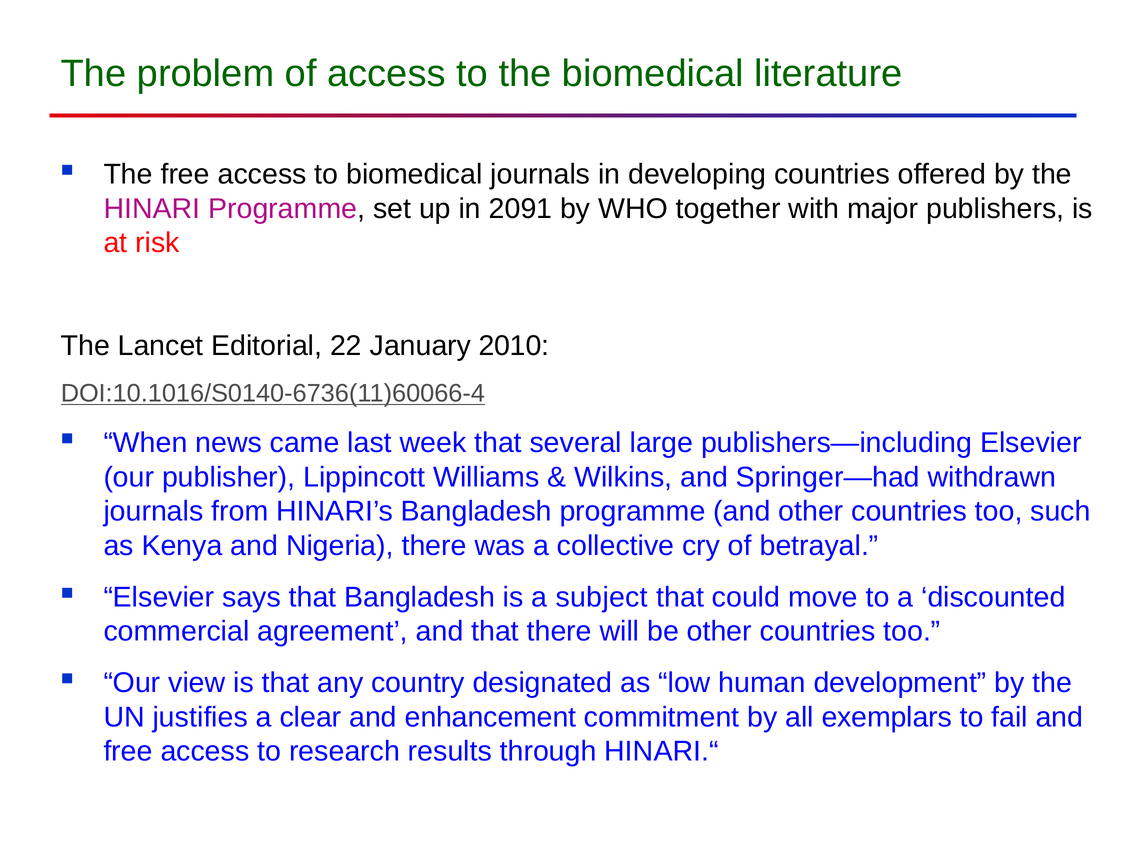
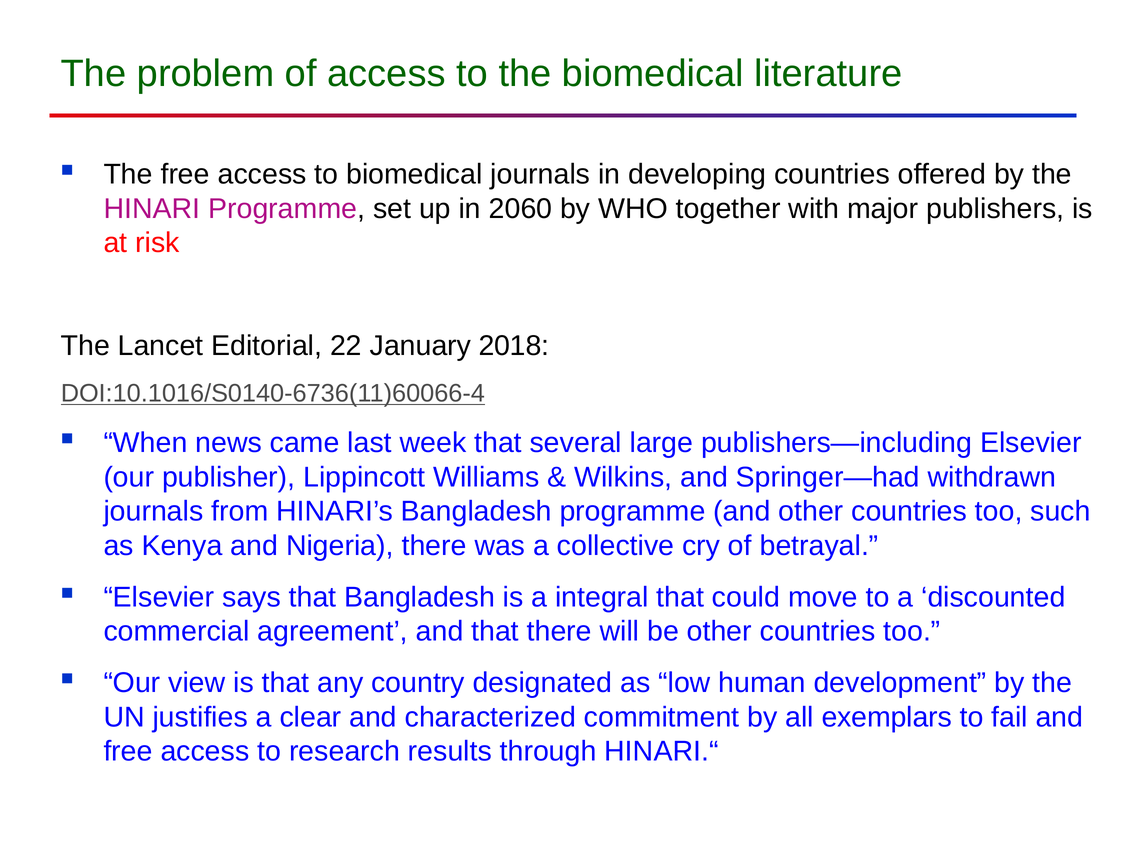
2091: 2091 -> 2060 (521, 209)
2010: 2010 -> 2018 (514, 346)
subject: subject -> integral (602, 597)
enhancement: enhancement -> characterized (490, 717)
